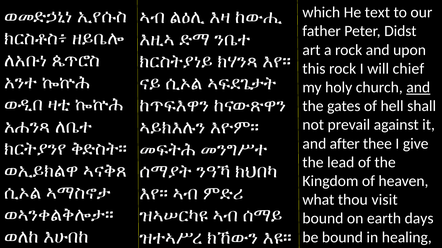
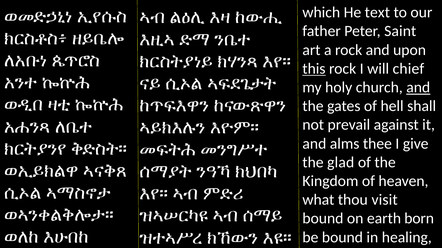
Didst: Didst -> Saint (400, 31)
this underline: none -> present (314, 69)
after: after -> alms (345, 144)
lead: lead -> glad (341, 163)
days: days -> born (419, 219)
